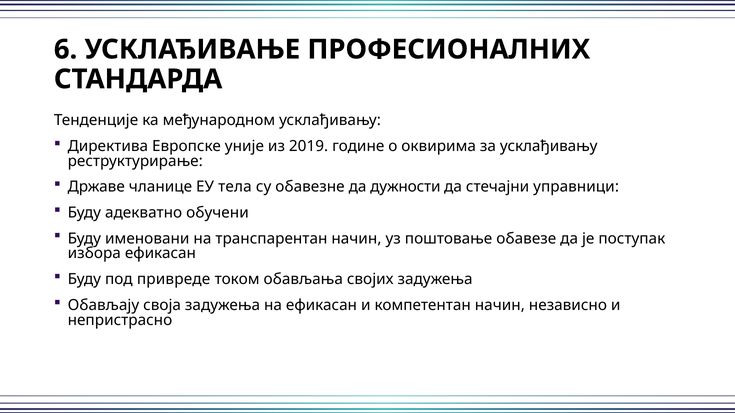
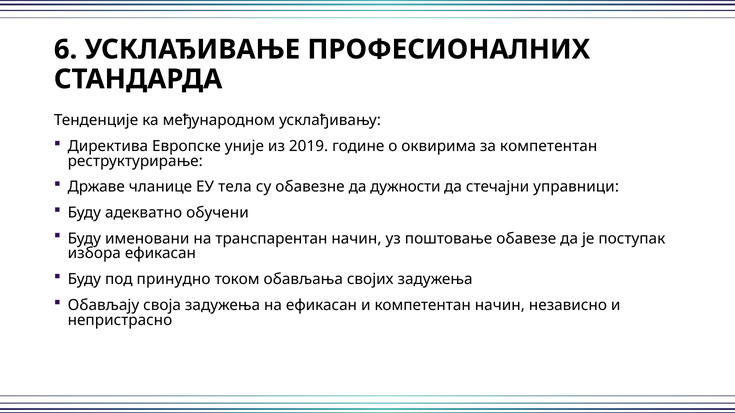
за усклађивању: усклађивању -> компетентан (549, 146)
привреде: привреде -> принудно (174, 280)
